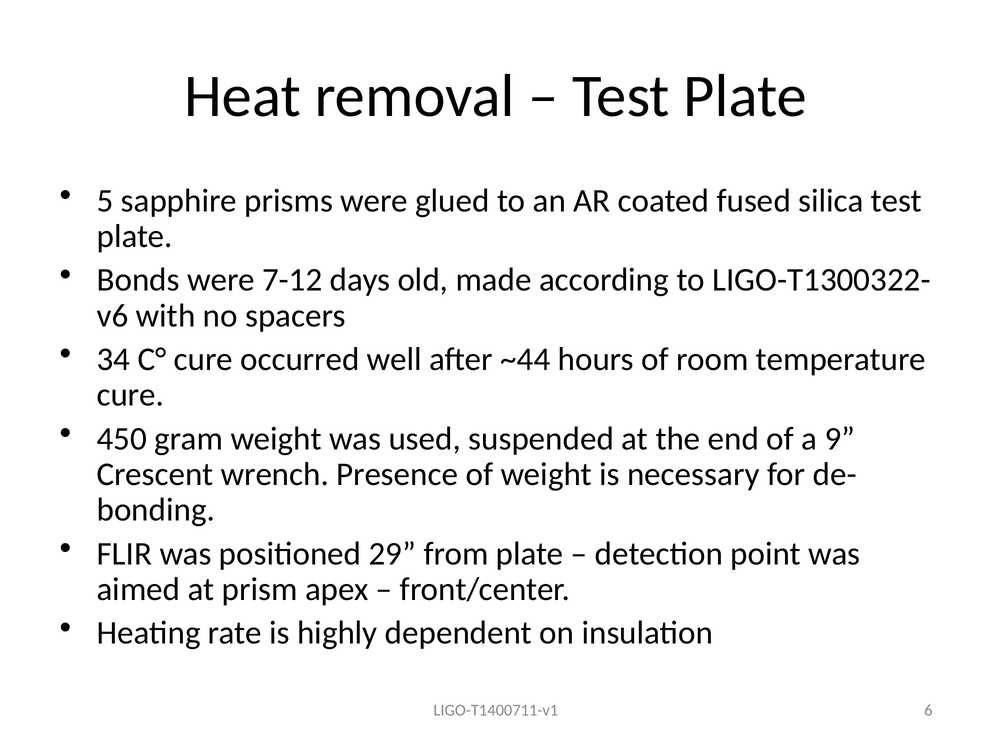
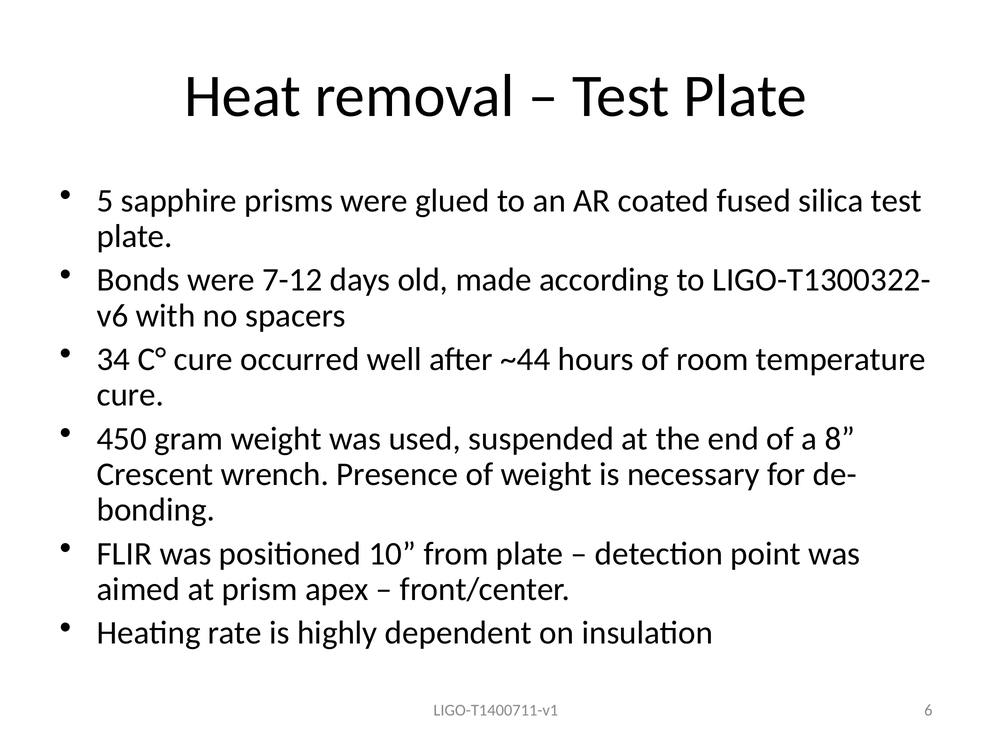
9: 9 -> 8 (840, 439)
29: 29 -> 10 (392, 554)
